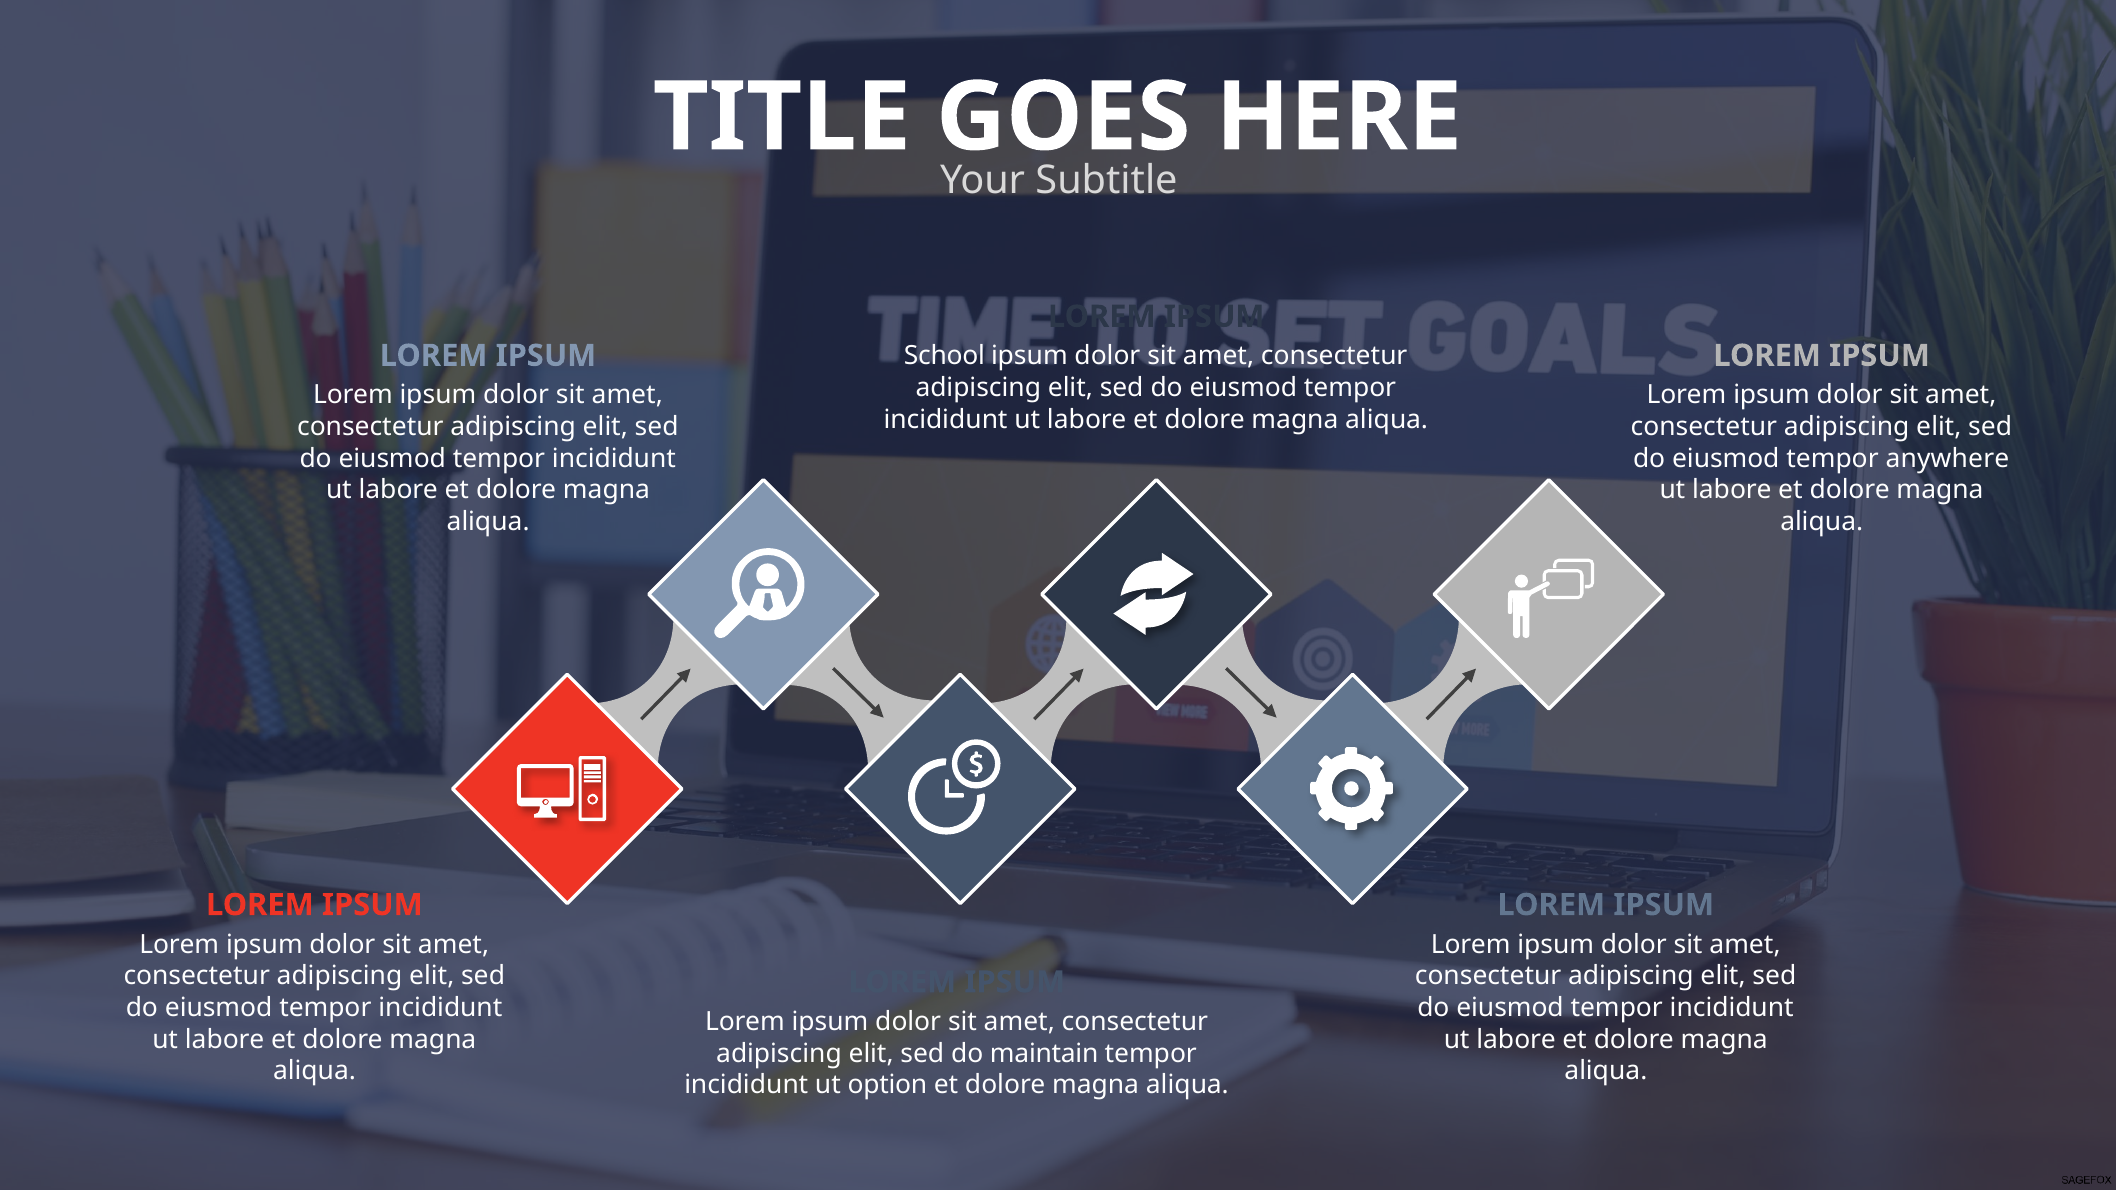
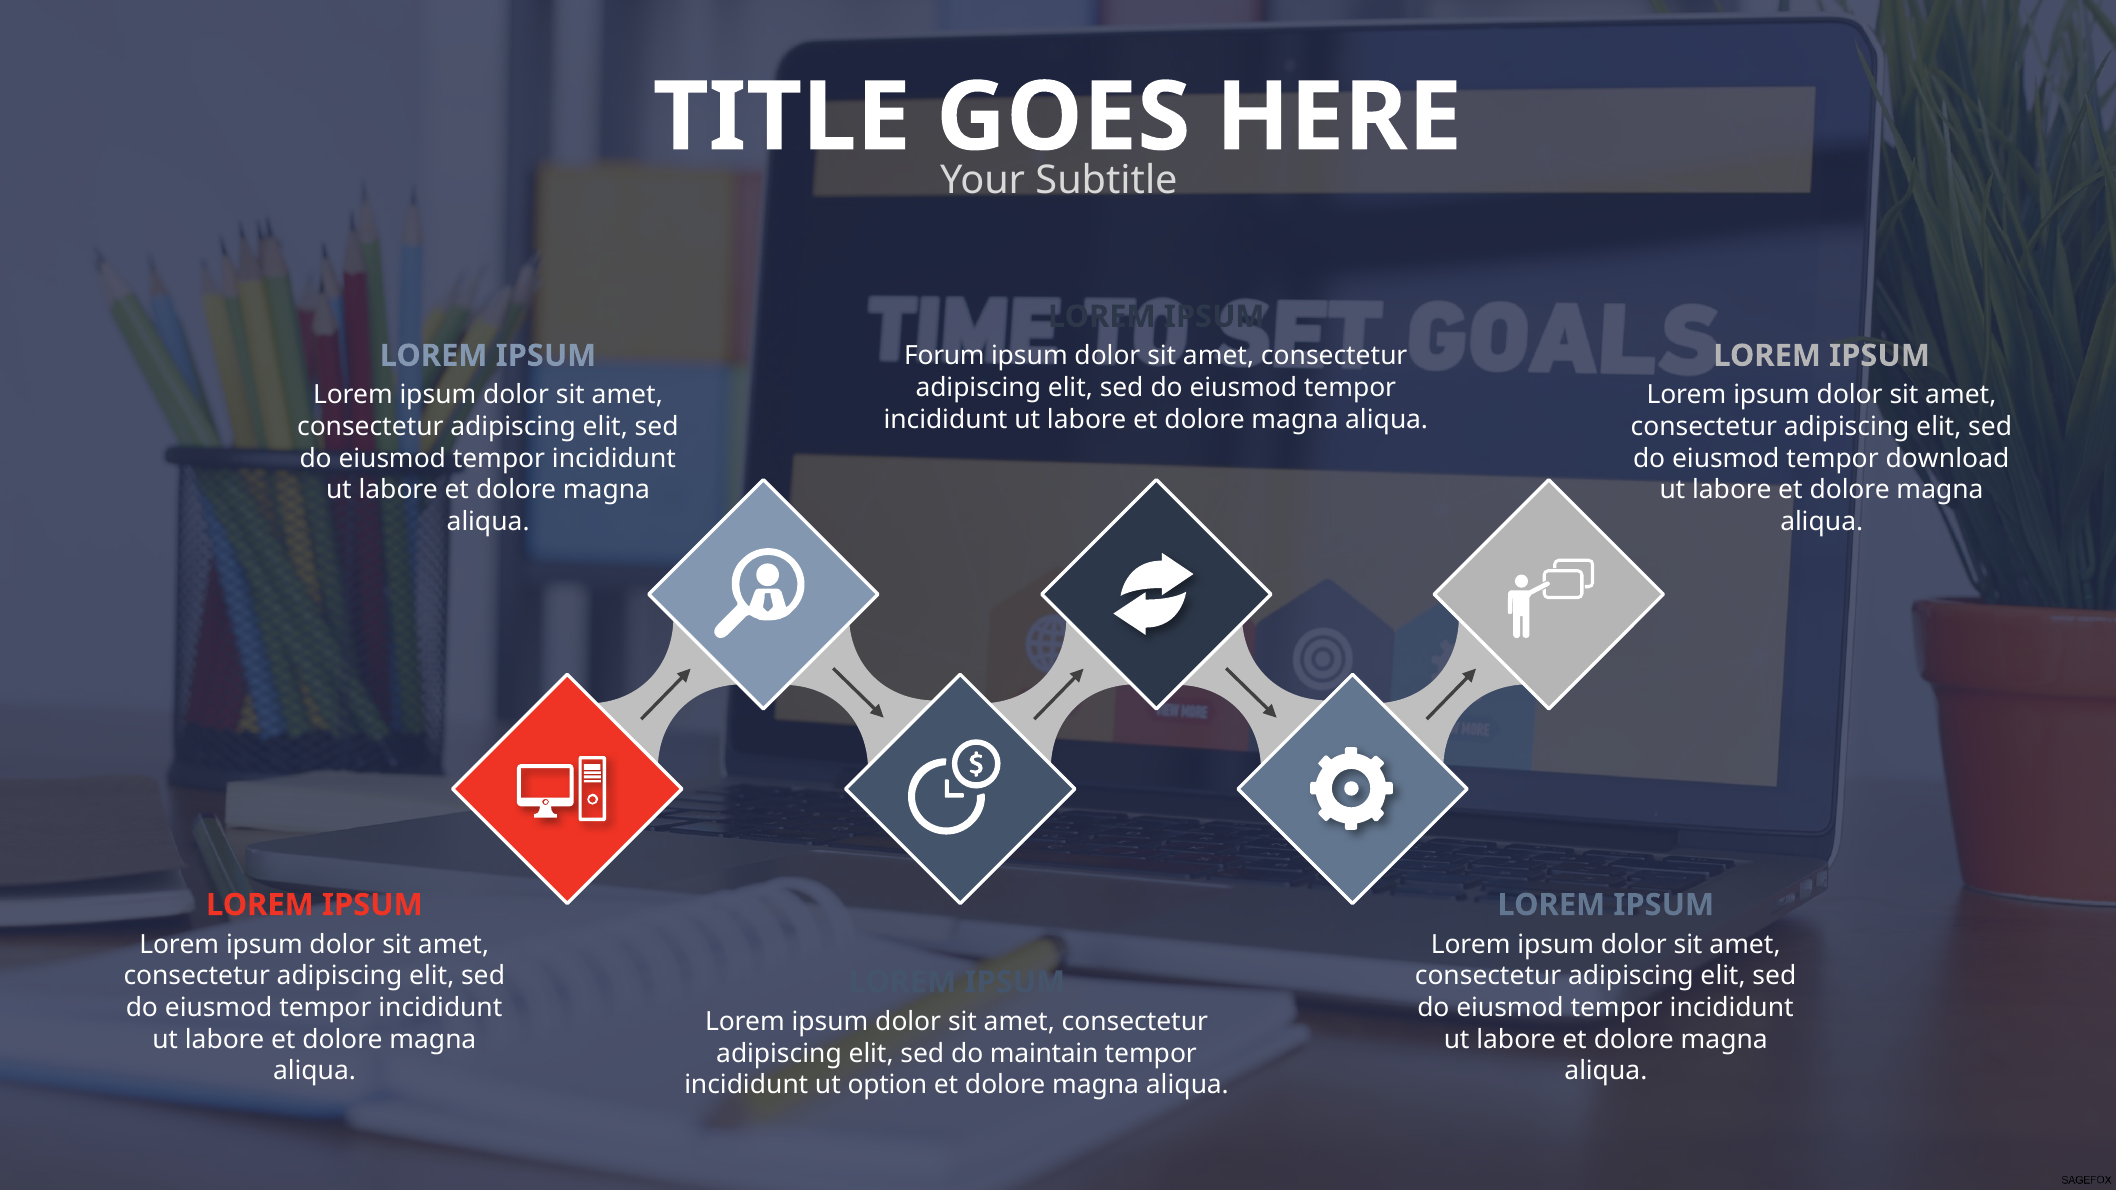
School: School -> Forum (944, 356)
anywhere: anywhere -> download (1947, 459)
